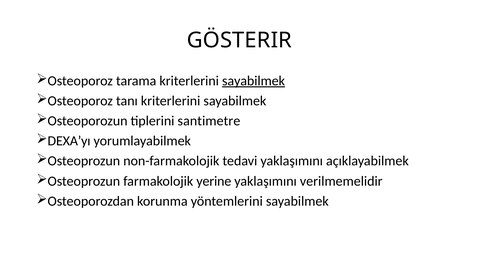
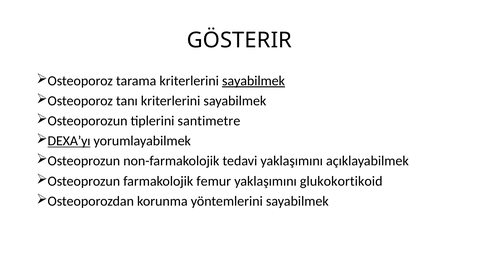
DEXA’yı underline: none -> present (69, 141)
yerine: yerine -> femur (214, 181)
verilmemelidir: verilmemelidir -> glukokortikoid (341, 181)
